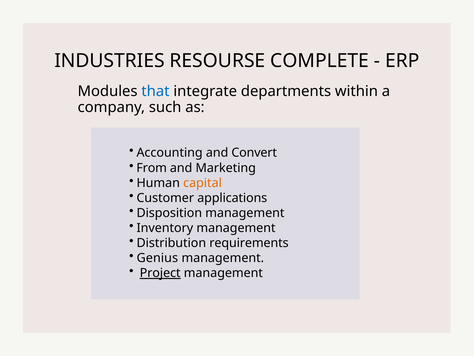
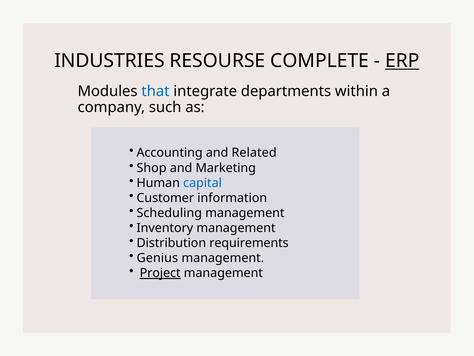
ERP underline: none -> present (402, 61)
Convert: Convert -> Related (254, 153)
From: From -> Shop (152, 168)
capital colour: orange -> blue (202, 183)
applications: applications -> information (232, 198)
Disposition: Disposition -> Scheduling (169, 213)
